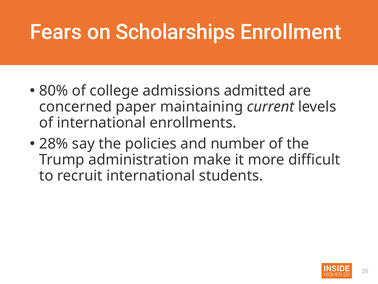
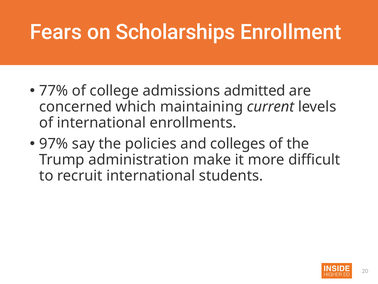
80%: 80% -> 77% (54, 91)
paper: paper -> which (136, 107)
28%: 28% -> 97% (54, 144)
number: number -> colleges (238, 144)
